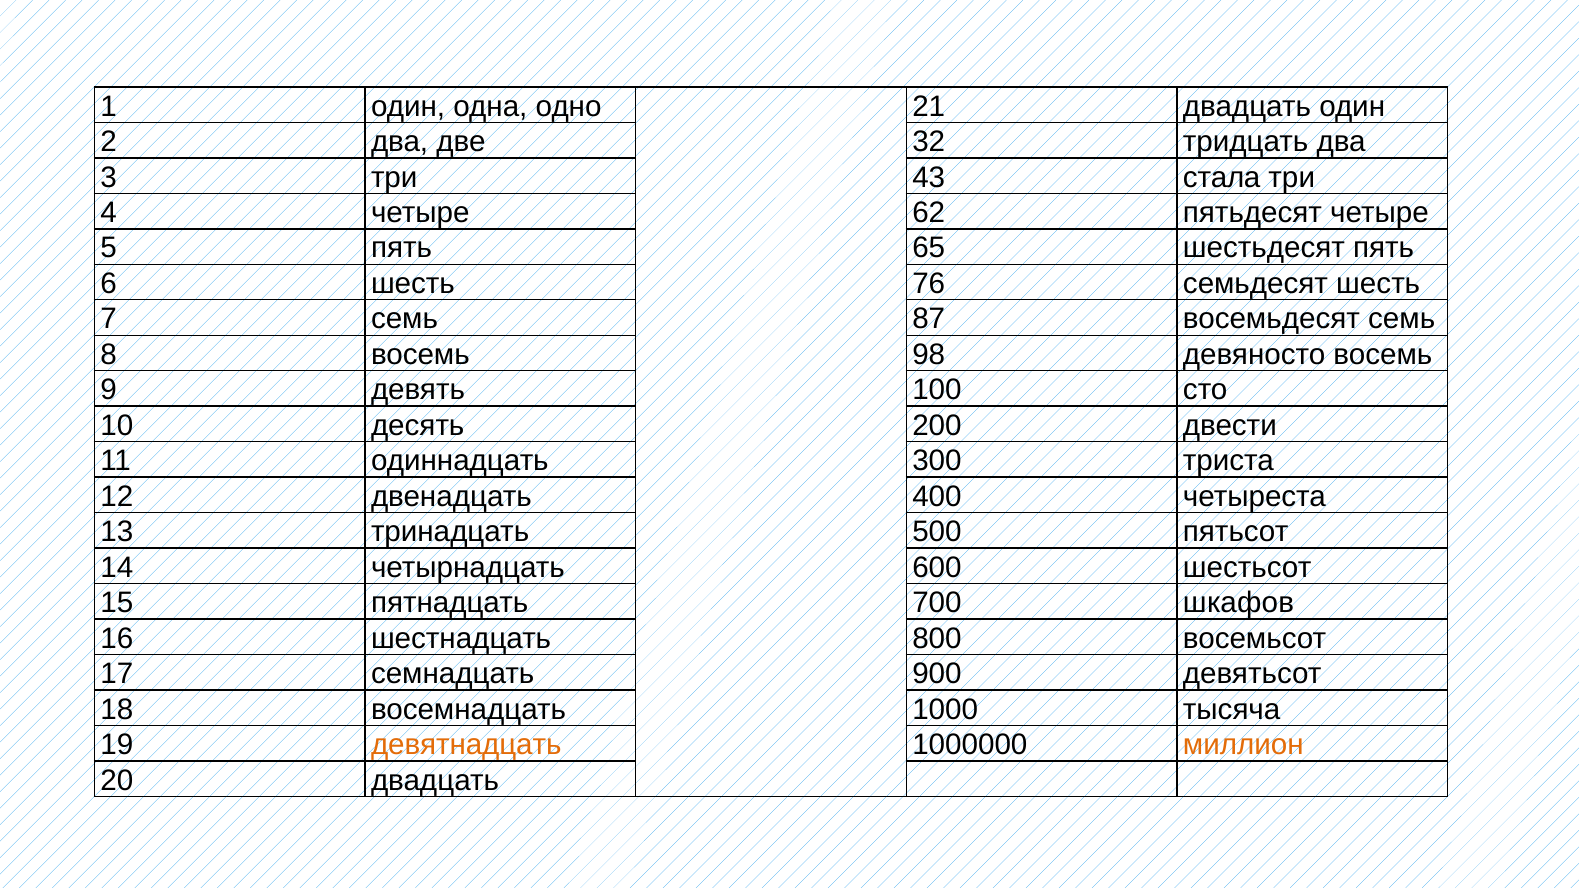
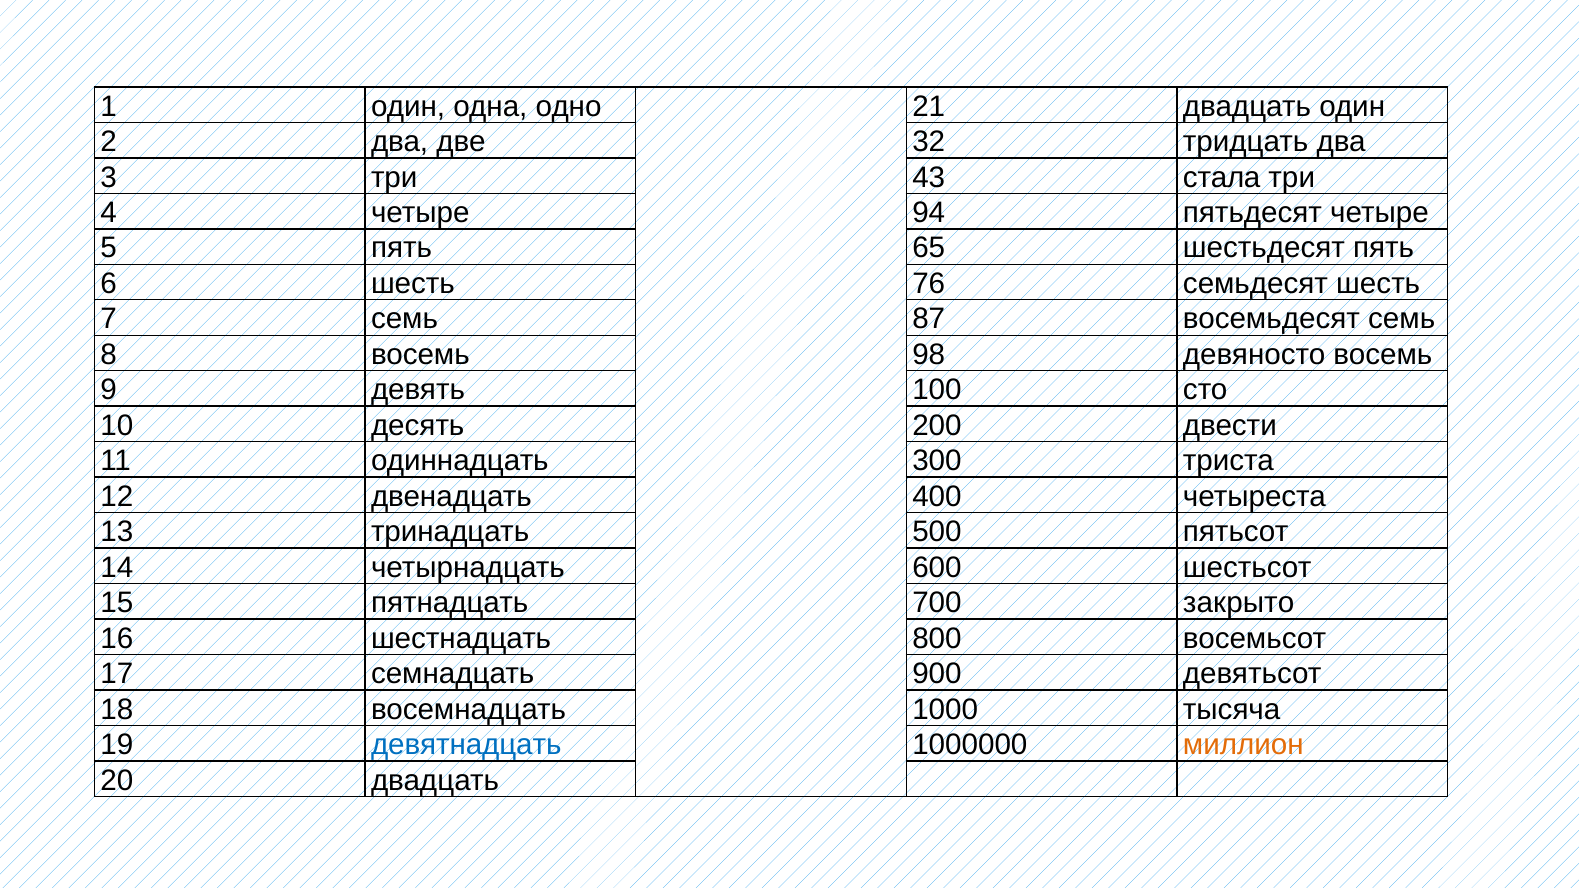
62: 62 -> 94 (929, 213)
шкафов: шкафов -> закрыто (1239, 603)
девятнадцать colour: orange -> blue (466, 745)
